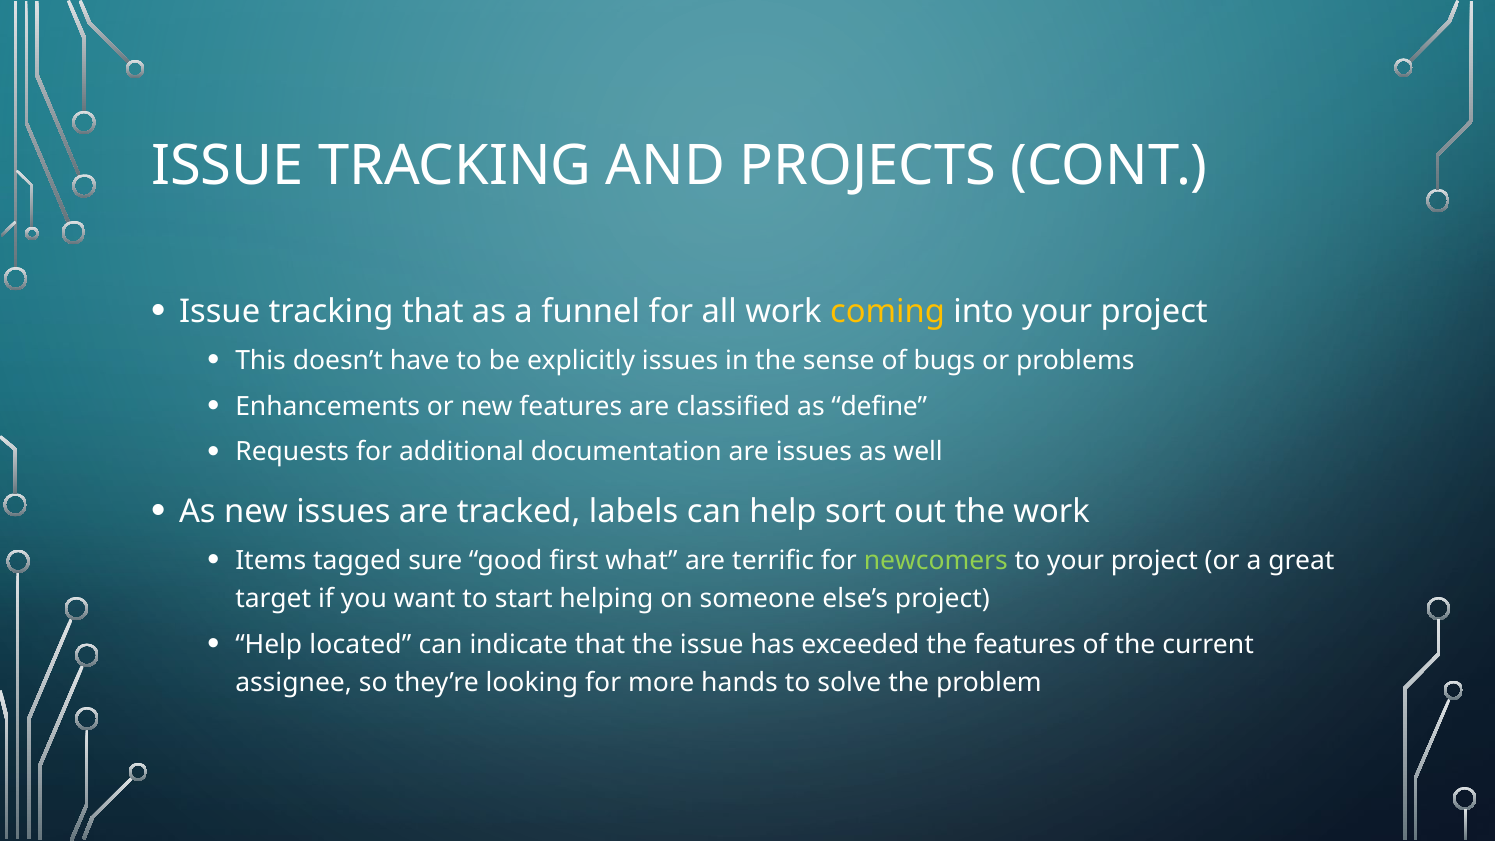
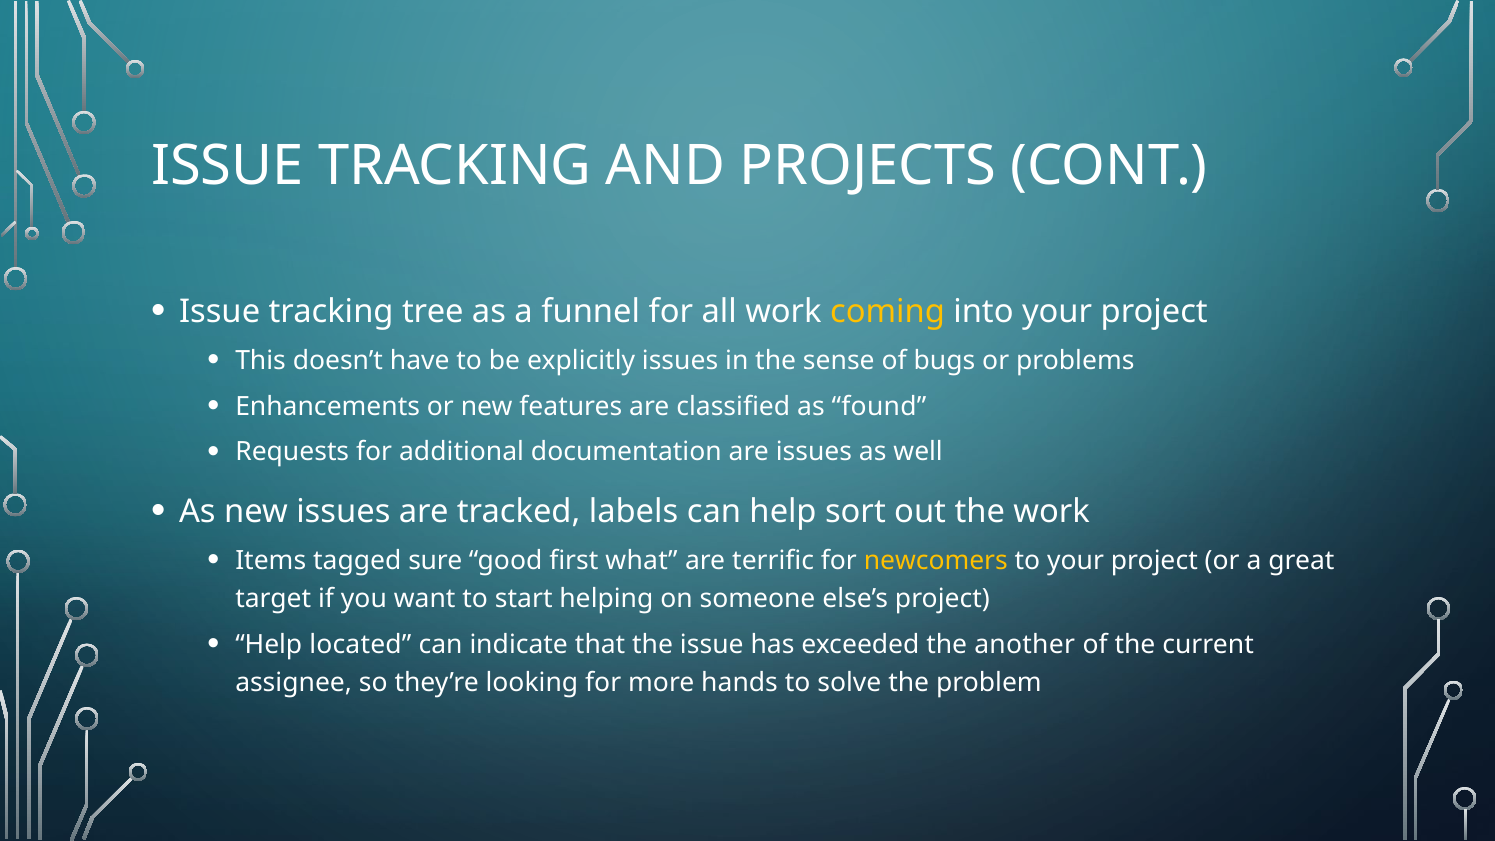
tracking that: that -> tree (433, 311)
define: define -> found (879, 406)
newcomers colour: light green -> yellow (936, 561)
the features: features -> another (1025, 645)
